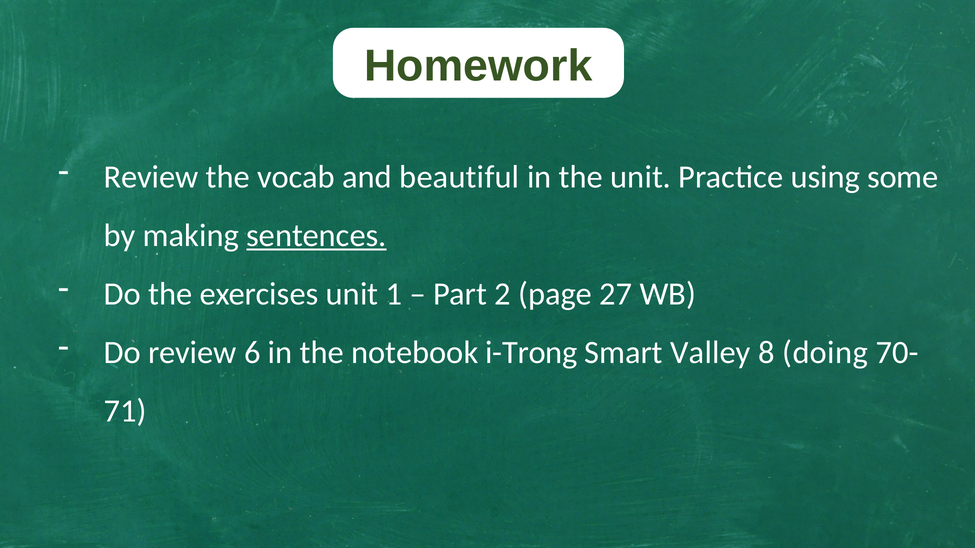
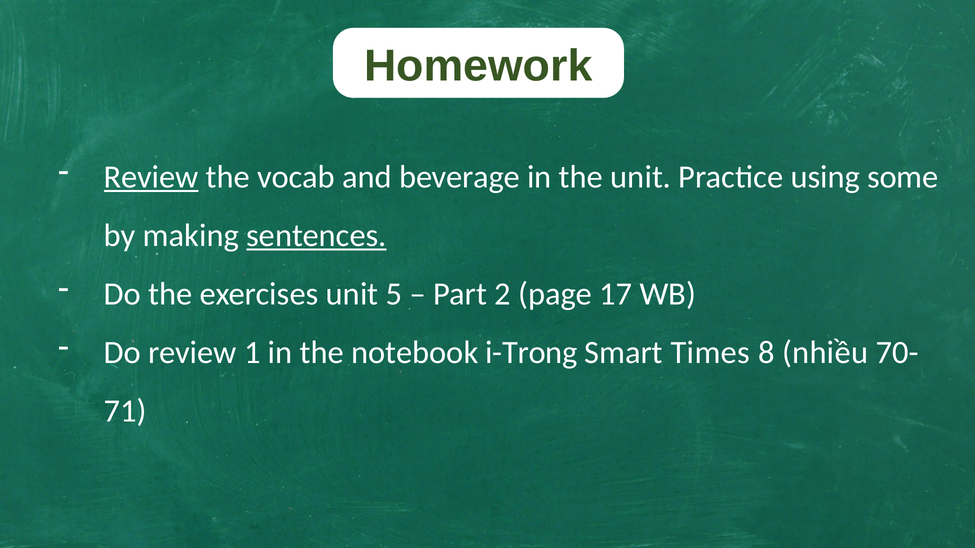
Review underline: none -> present (151, 177)
beautiful: beautiful -> beverage (460, 177)
1: 1 -> 5 (394, 294)
27: 27 -> 17 (616, 294)
6: 6 -> 1 (252, 353)
Valley: Valley -> Times (710, 353)
doing: doing -> nhiều (825, 353)
